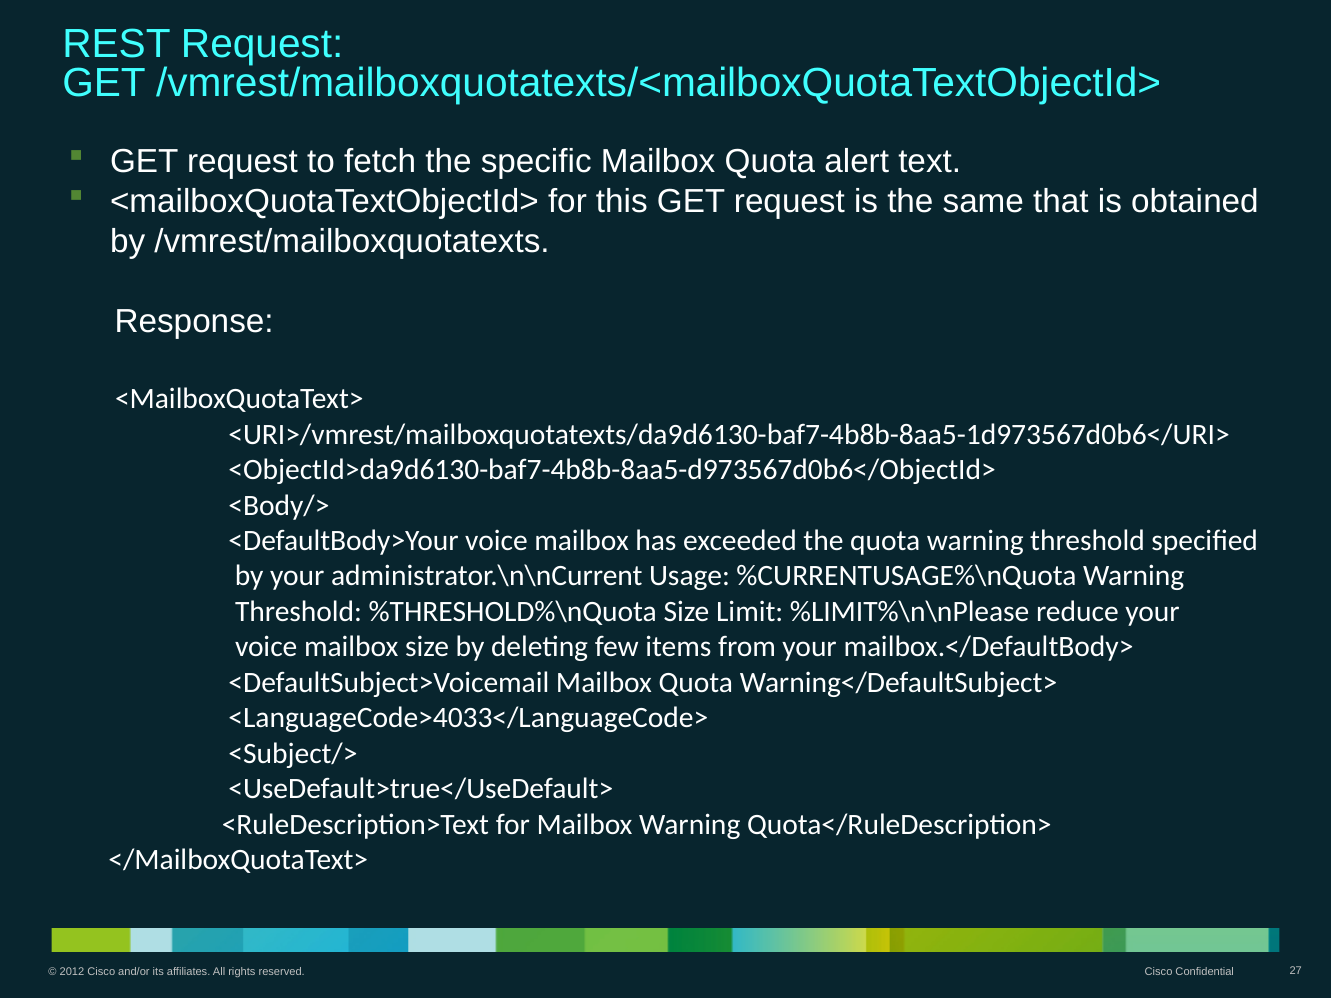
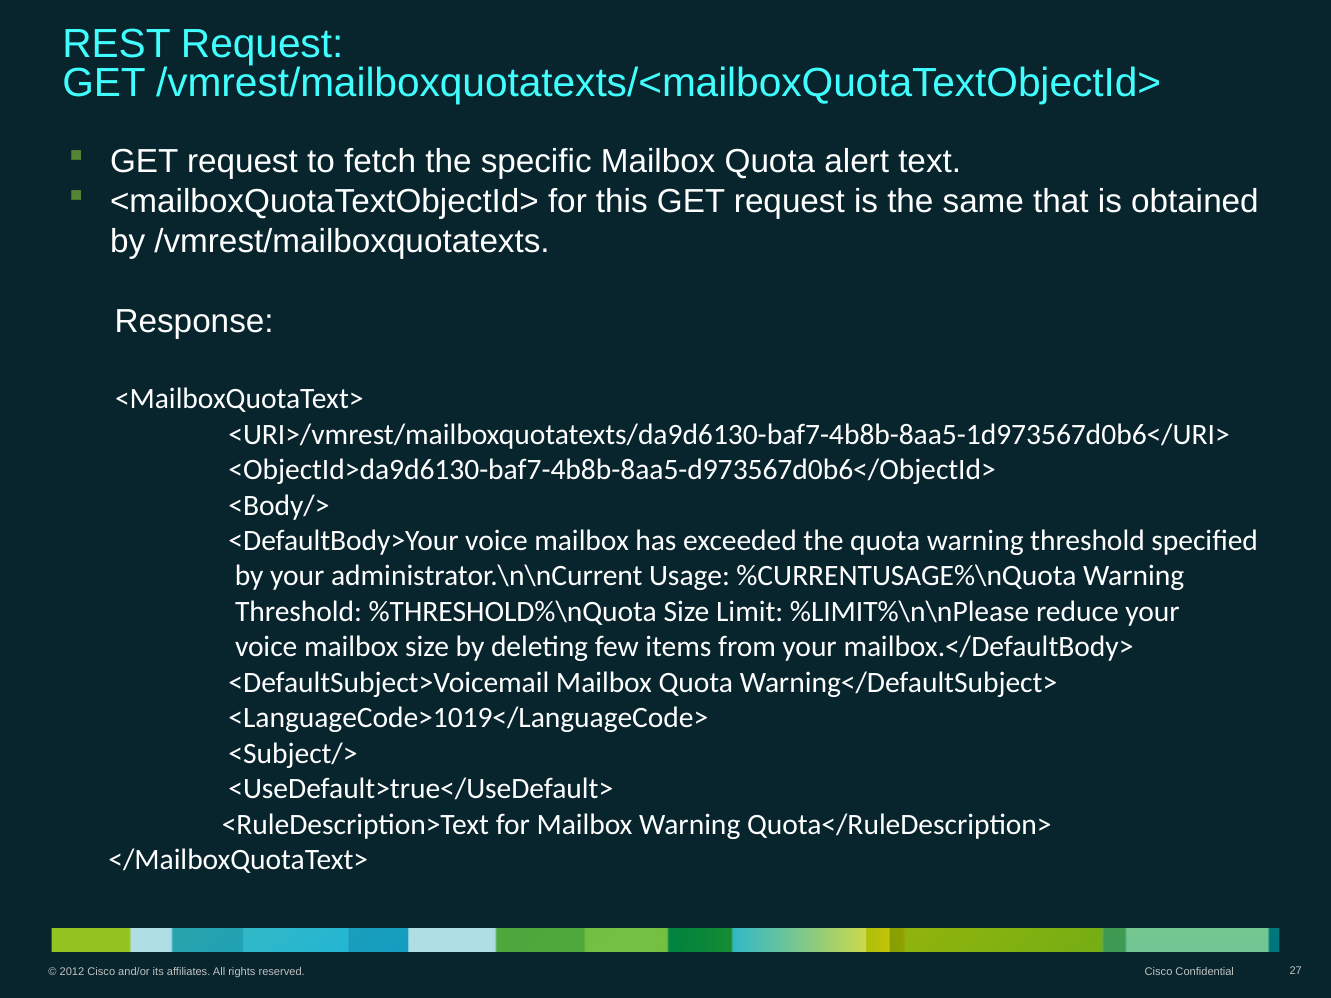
<LanguageCode>4033</LanguageCode>: <LanguageCode>4033</LanguageCode> -> <LanguageCode>1019</LanguageCode> (468, 718)
